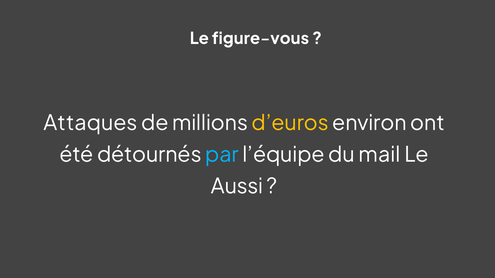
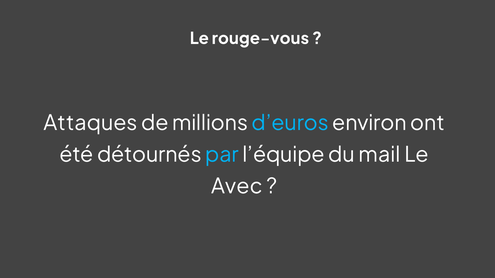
figure-vous: figure-vous -> rouge-vous (260, 39)
d’euros colour: yellow -> light blue (290, 123)
Aussi: Aussi -> Avec (237, 187)
